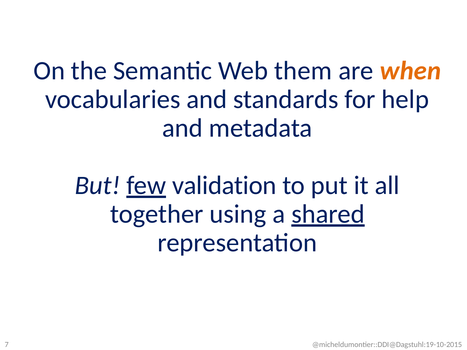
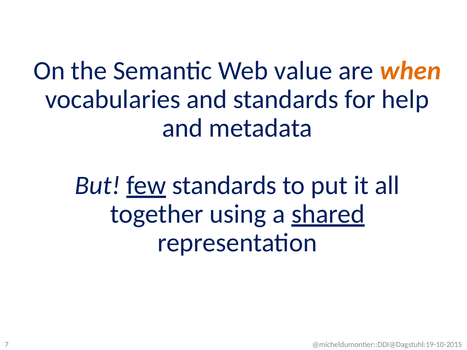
them: them -> value (303, 71)
validation: validation -> standards (224, 186)
